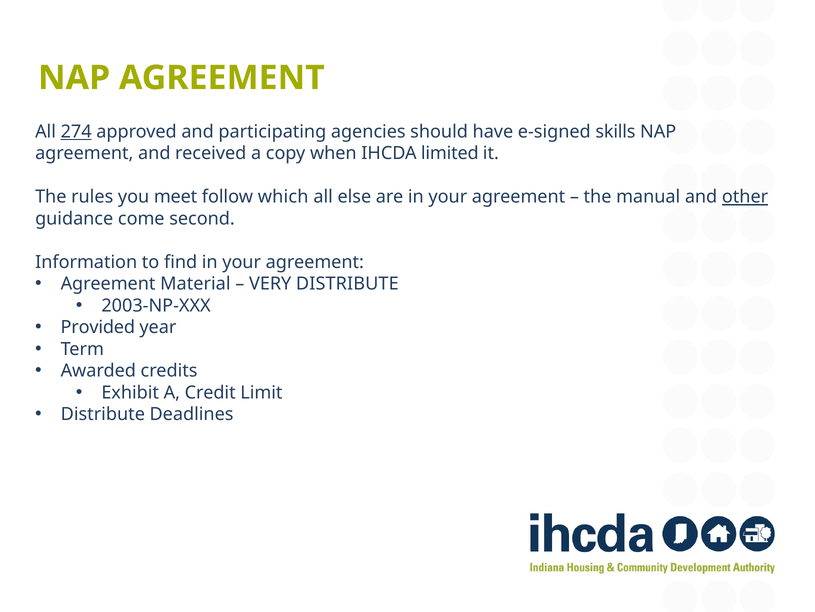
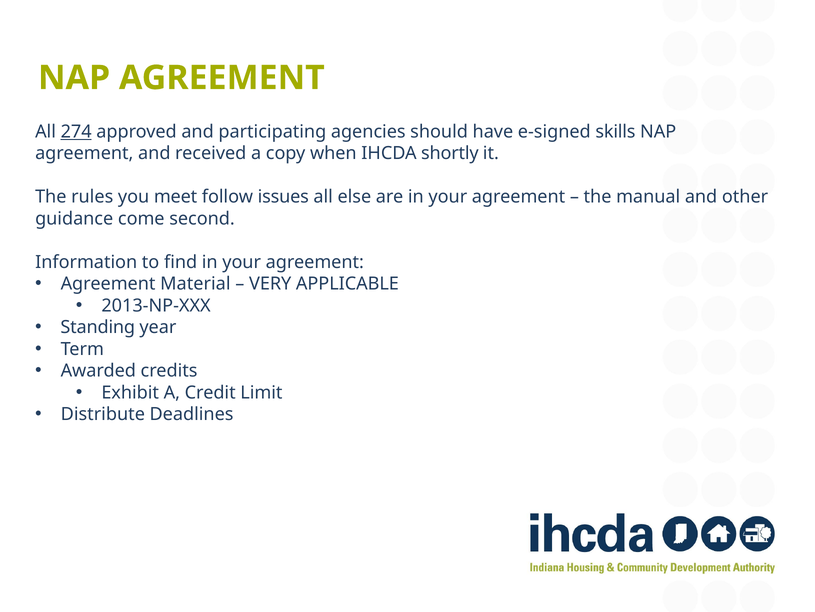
limited: limited -> shortly (450, 153)
which: which -> issues (283, 197)
other underline: present -> none (745, 197)
VERY DISTRIBUTE: DISTRIBUTE -> APPLICABLE (347, 284)
2003-NP-XXX: 2003-NP-XXX -> 2013-NP-XXX (156, 305)
Provided: Provided -> Standing (98, 327)
